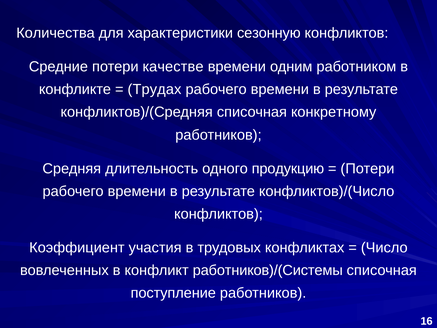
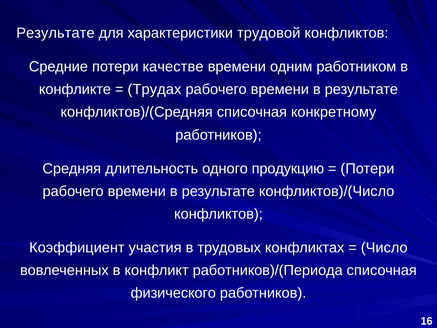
Количества: Количества -> Результате (55, 33)
сезонную: сезонную -> трудовой (269, 33)
работников)/(Системы: работников)/(Системы -> работников)/(Периода (268, 270)
поступление: поступление -> физического (173, 293)
